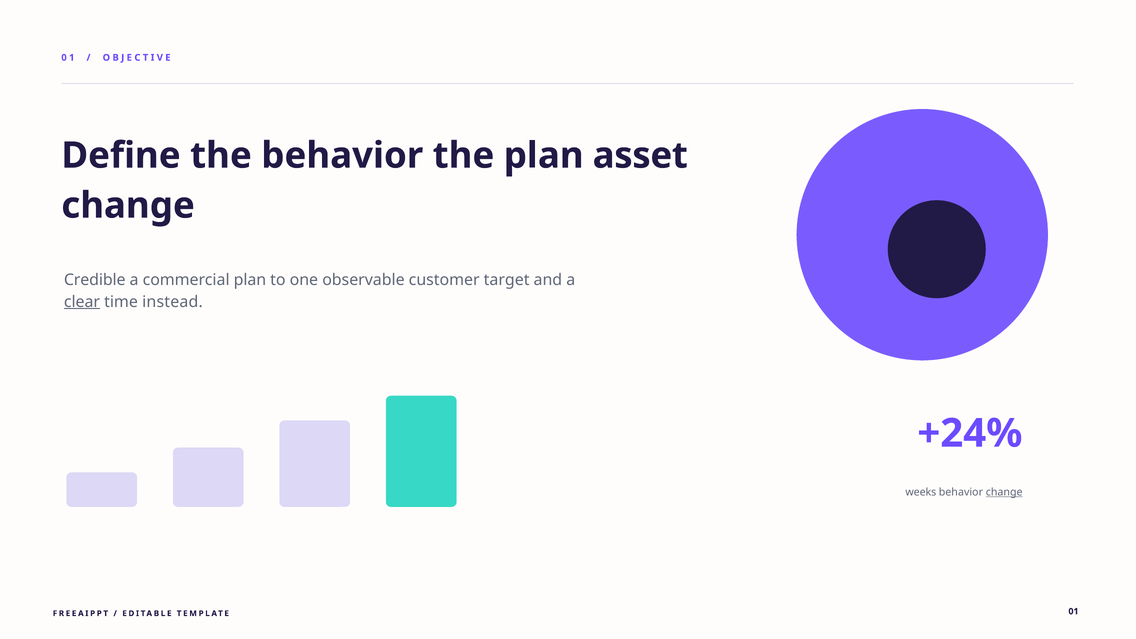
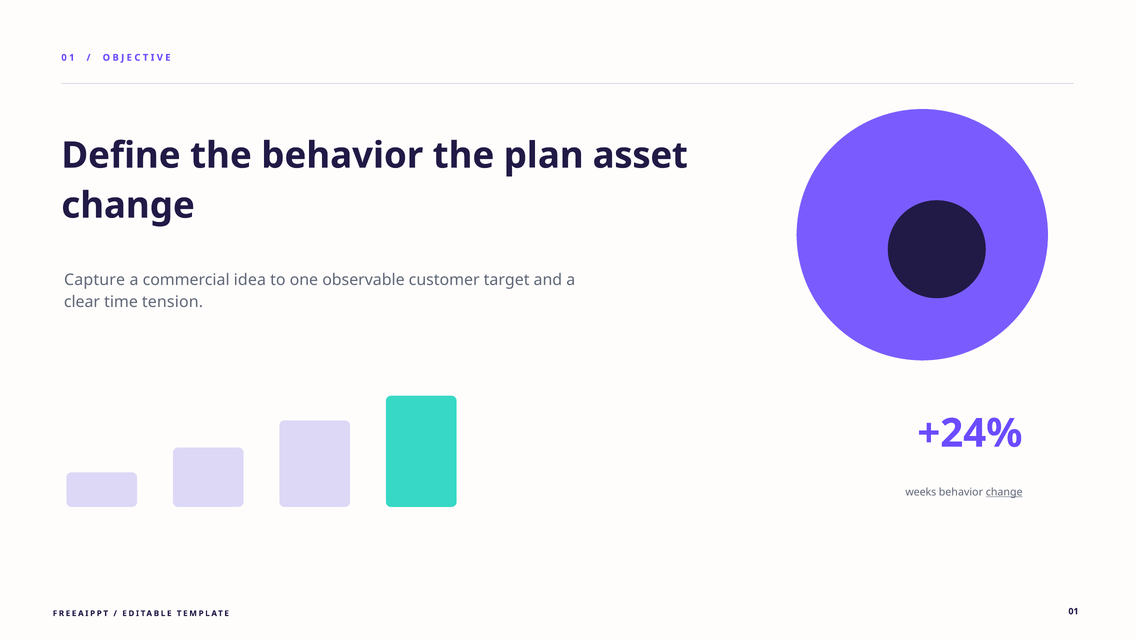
Credible: Credible -> Capture (95, 280)
commercial plan: plan -> idea (250, 280)
clear underline: present -> none (82, 302)
instead: instead -> tension (173, 302)
